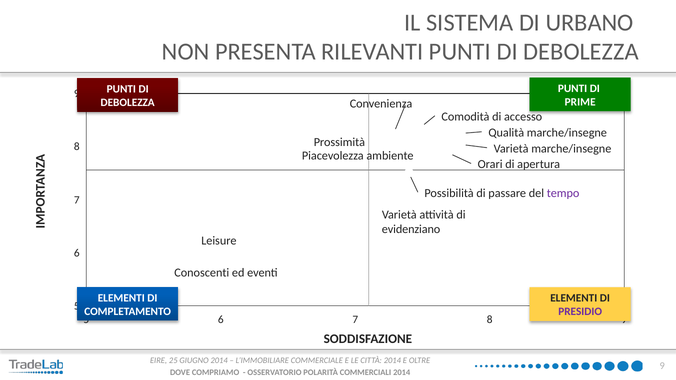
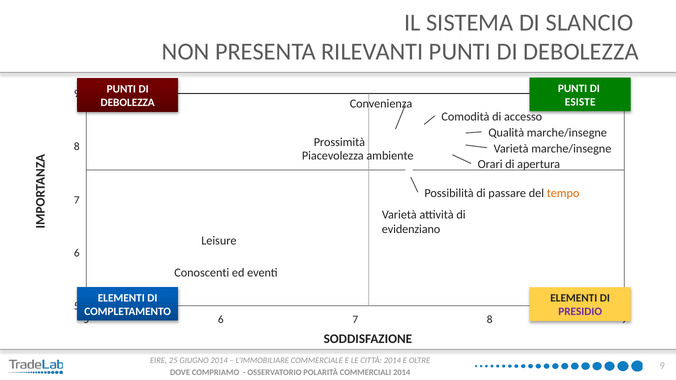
URBANO: URBANO -> SLANCIO (589, 23)
PRIME: PRIME -> ESISTE (580, 102)
tempo colour: purple -> orange (563, 193)
